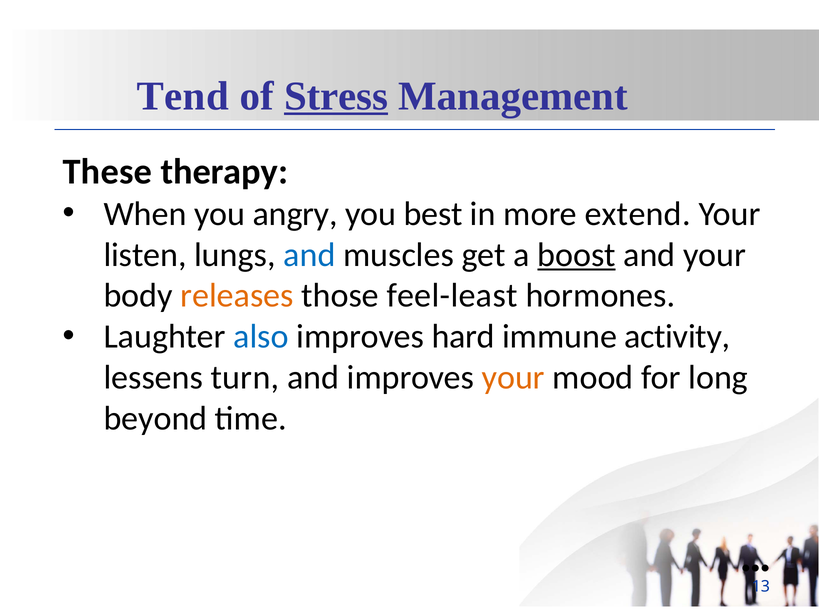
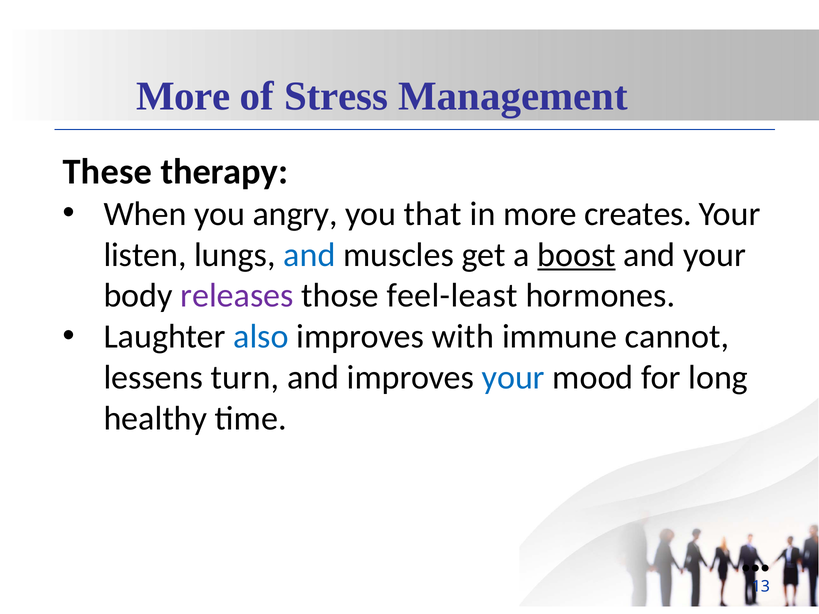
Tend: Tend -> More (183, 96)
Stress underline: present -> none (336, 96)
best: best -> that (433, 214)
extend: extend -> creates (638, 214)
releases colour: orange -> purple (237, 296)
hard: hard -> with (463, 337)
activity: activity -> cannot (677, 337)
your colour: orange -> blue (513, 378)
beyond: beyond -> healthy (155, 419)
